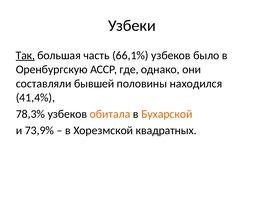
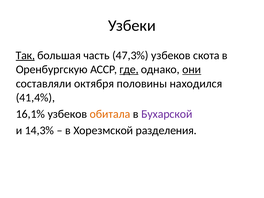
66,1%: 66,1% -> 47,3% (130, 55)
было: было -> скота (206, 55)
где underline: none -> present (129, 69)
они underline: none -> present (192, 69)
бывшей: бывшей -> октября (94, 84)
78,3%: 78,3% -> 16,1% (30, 114)
Бухарской colour: orange -> purple (167, 114)
73,9%: 73,9% -> 14,3% (39, 130)
квадратных: квадратных -> разделения (166, 130)
